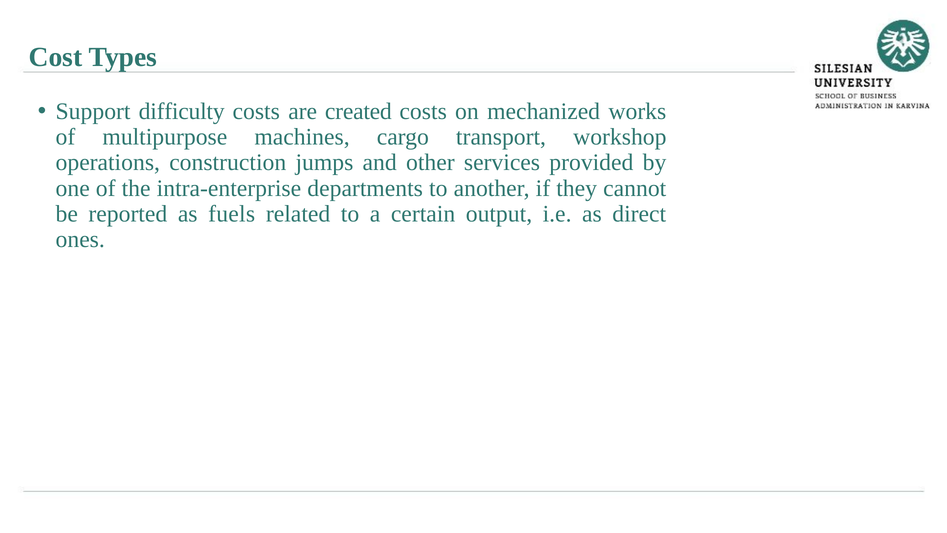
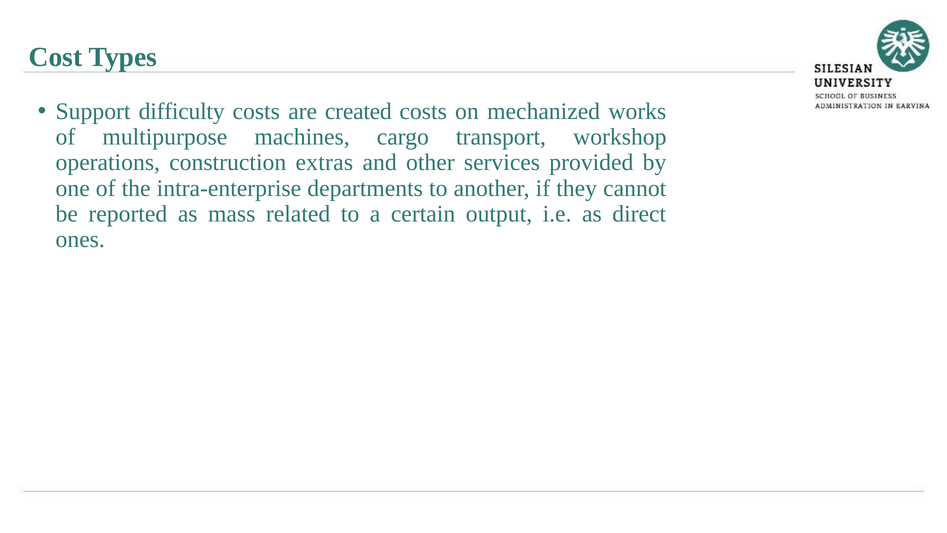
jumps: jumps -> extras (324, 163)
fuels: fuels -> mass (232, 214)
